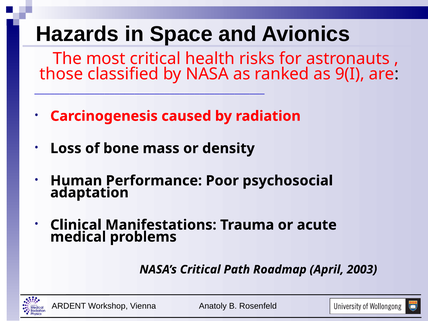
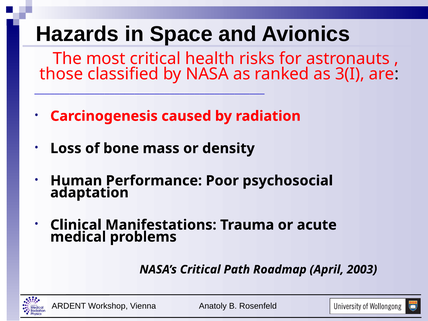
9(I: 9(I -> 3(I (350, 74)
